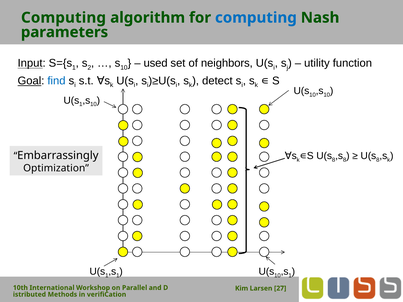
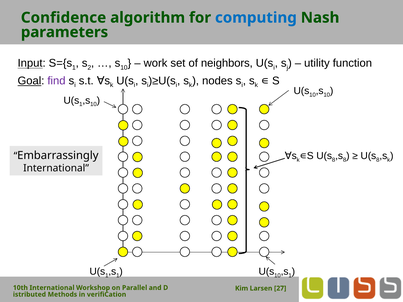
Computing: Computing -> Confidence (64, 18)
used: used -> work (156, 63)
find colour: blue -> purple (56, 81)
detect: detect -> nodes (217, 81)
Optimization: Optimization -> International (56, 168)
